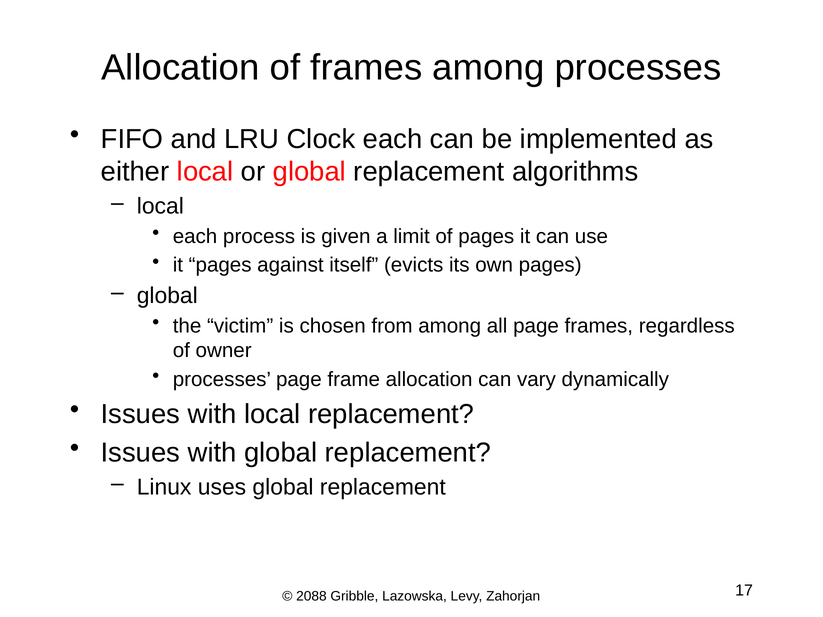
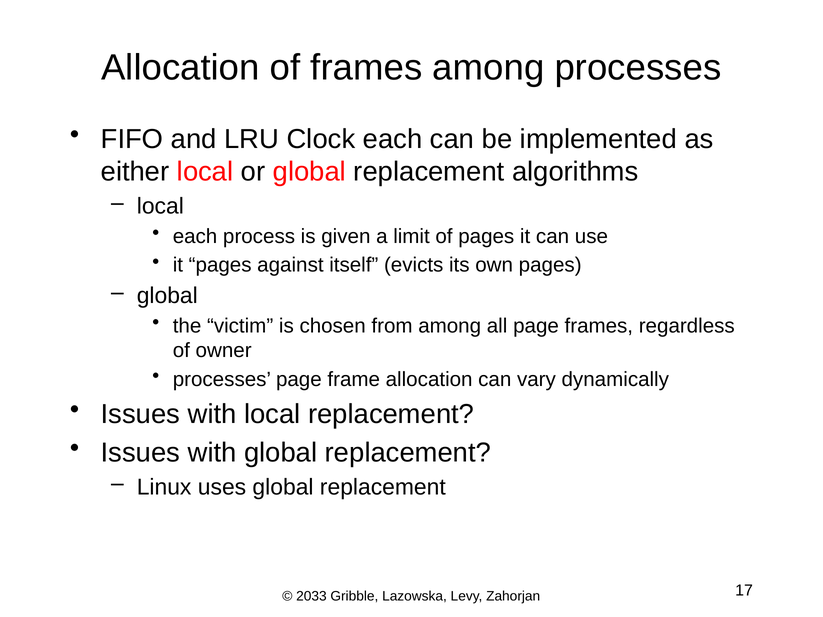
2088: 2088 -> 2033 (311, 596)
